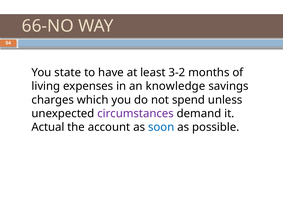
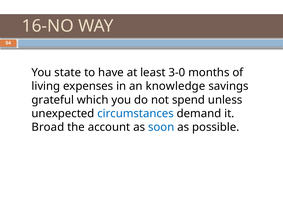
66-NO: 66-NO -> 16-NO (48, 26)
3-2: 3-2 -> 3-0 (177, 73)
charges: charges -> grateful (53, 100)
circumstances colour: purple -> blue (136, 114)
Actual: Actual -> Broad (48, 127)
